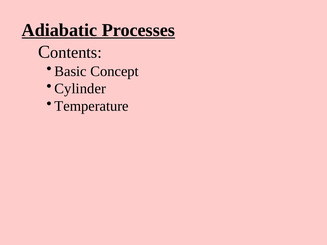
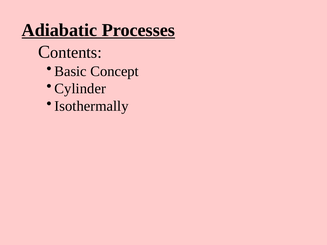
Temperature: Temperature -> Isothermally (92, 106)
